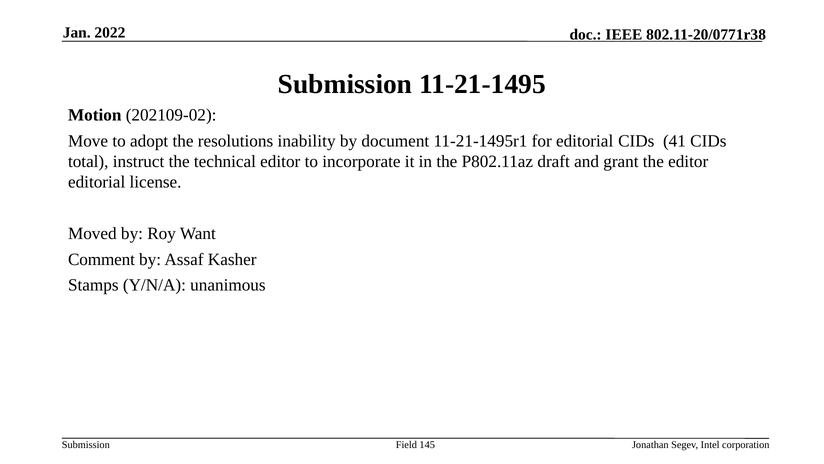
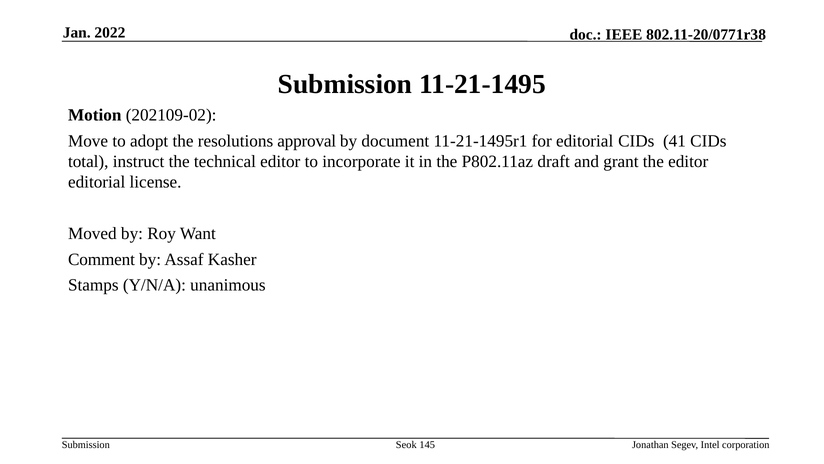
inability: inability -> approval (307, 141)
Field: Field -> Seok (406, 445)
